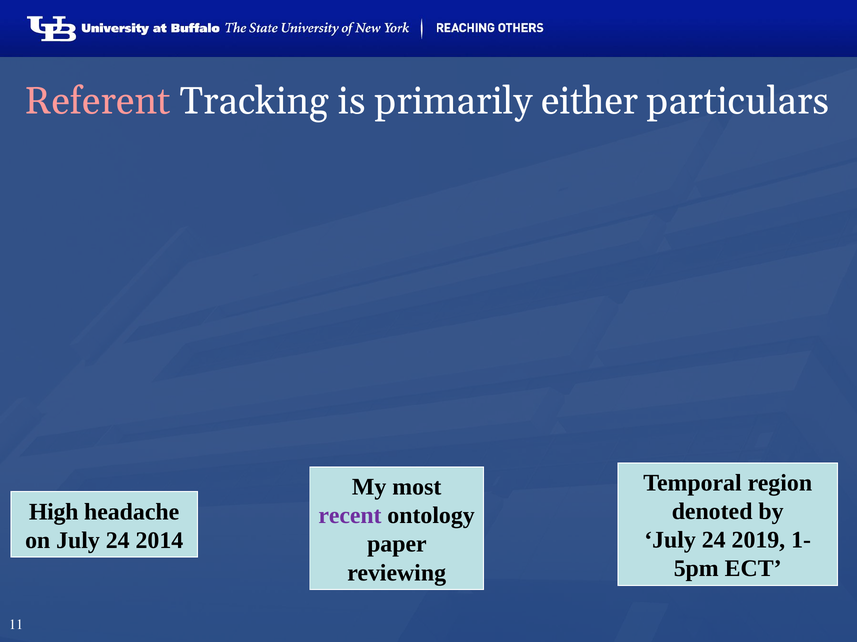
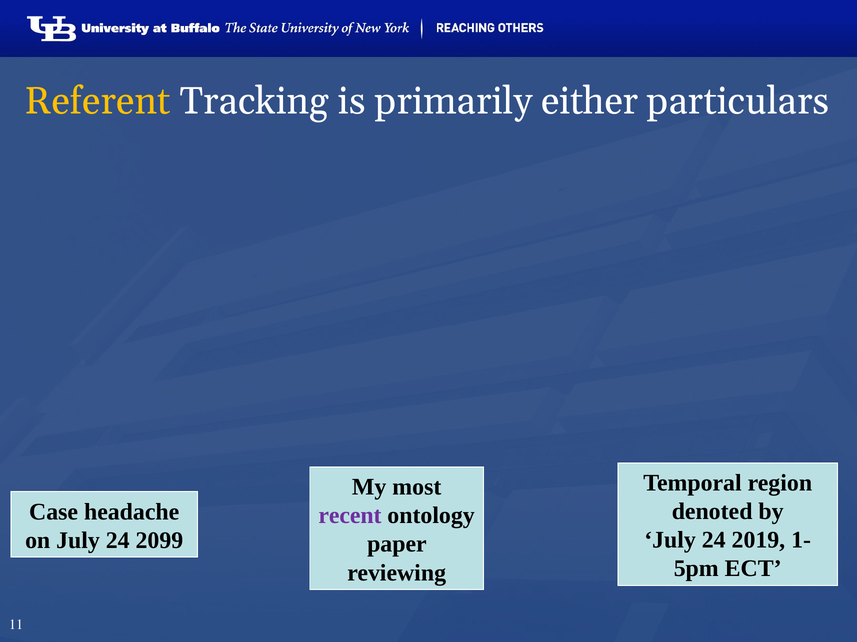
Referent colour: pink -> yellow (98, 101)
High: High -> Case (54, 512)
2014: 2014 -> 2099 (159, 541)
